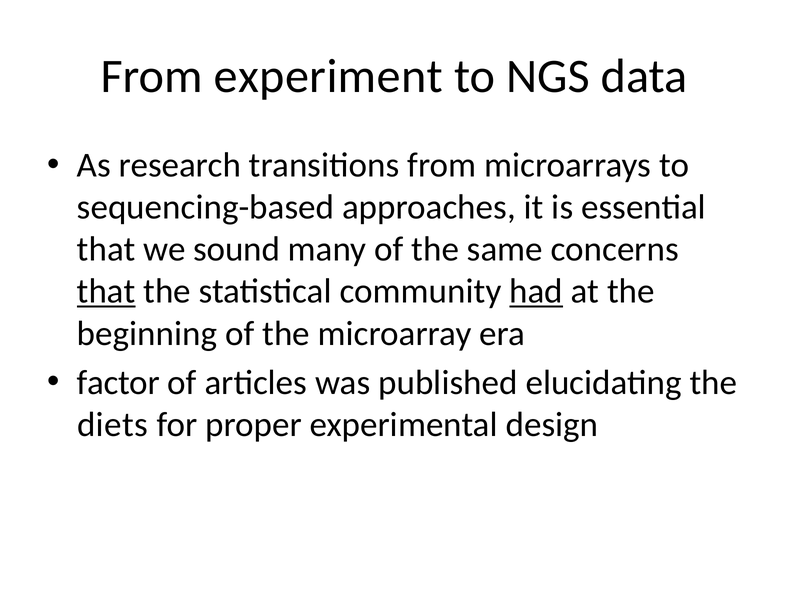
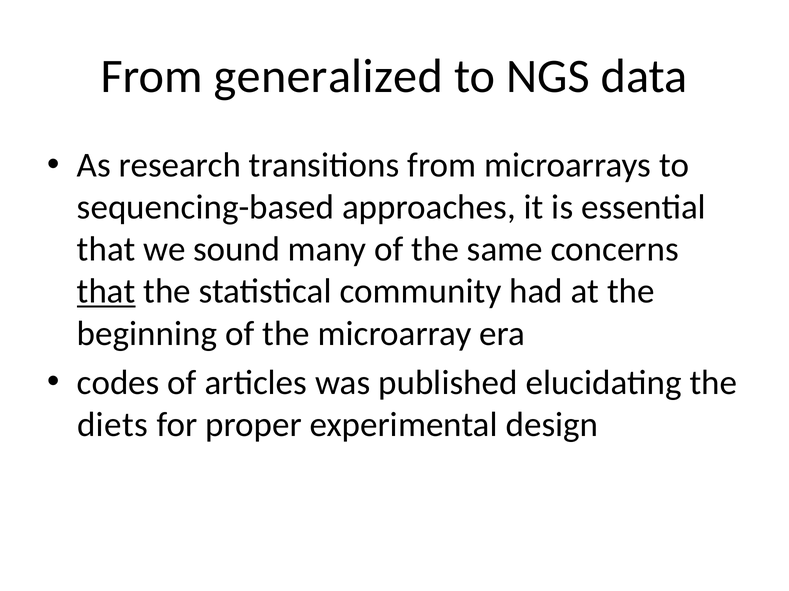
experiment: experiment -> generalized (328, 76)
had underline: present -> none (536, 292)
factor: factor -> codes (118, 383)
